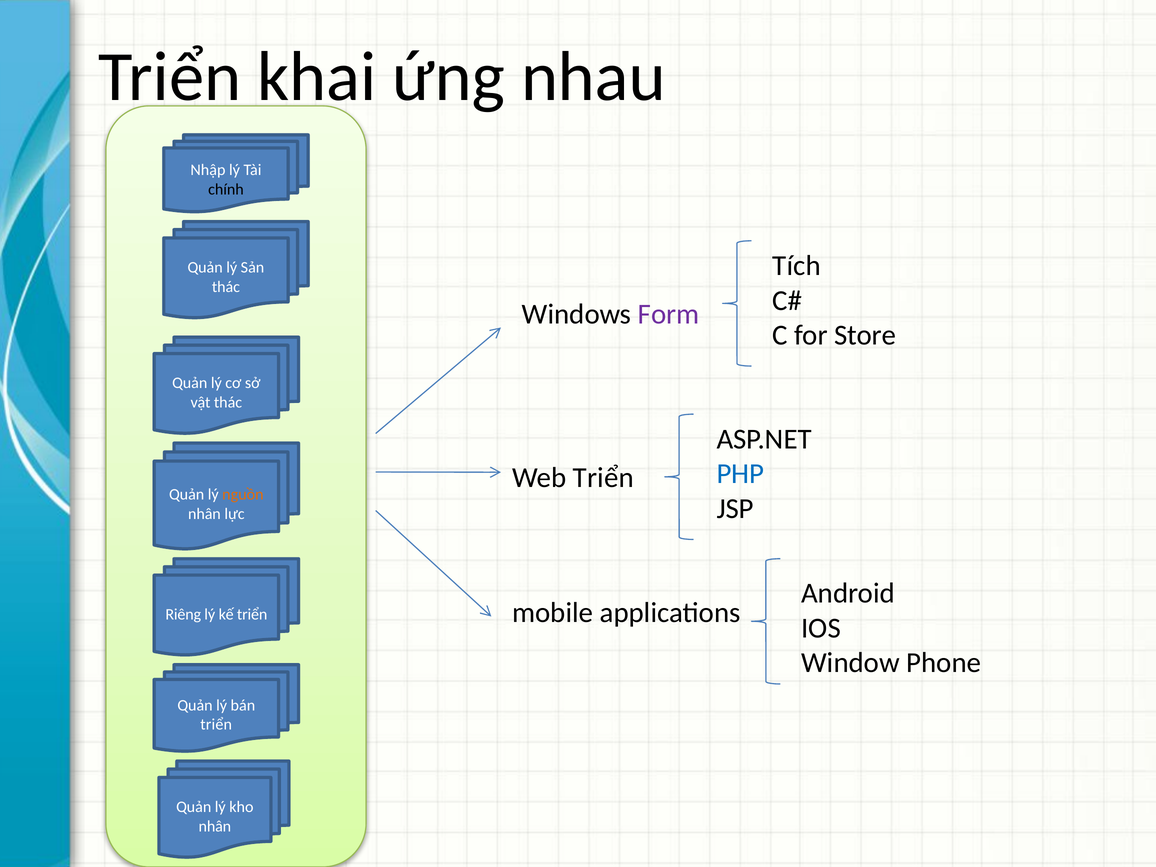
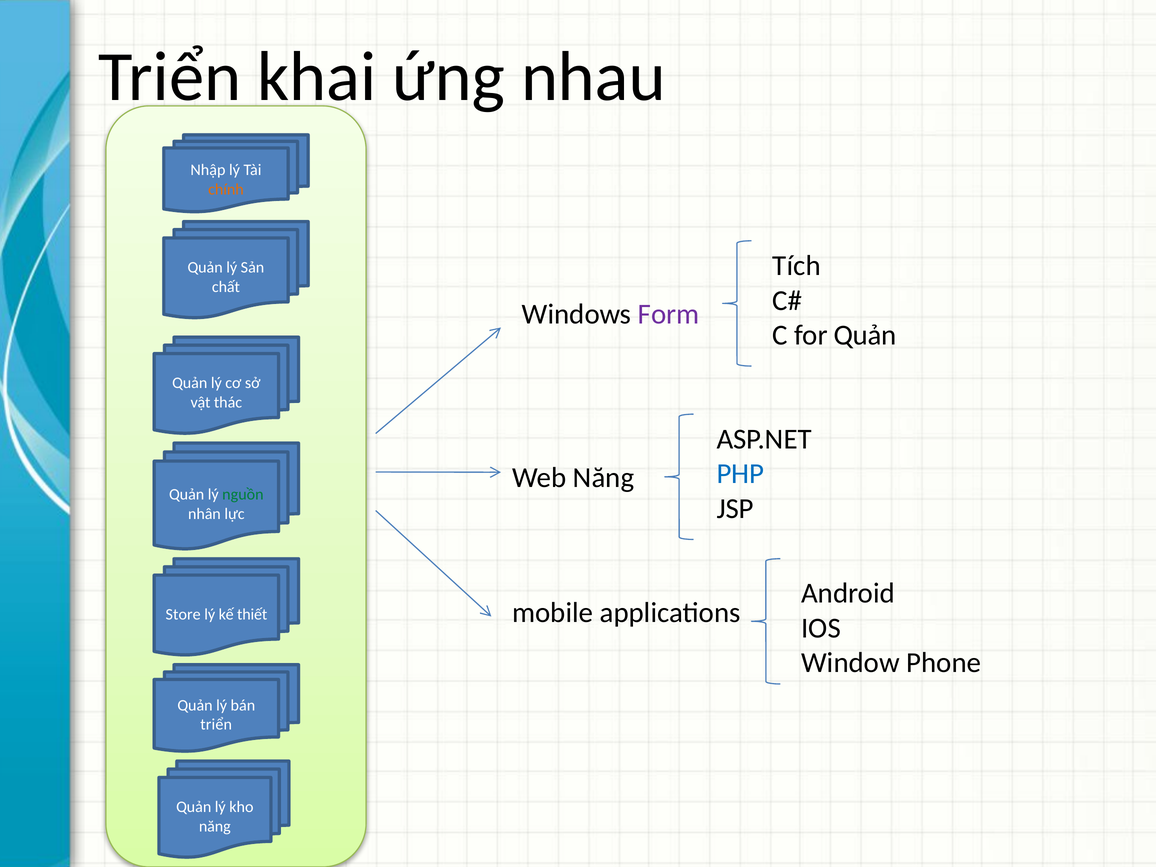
chính colour: black -> orange (226, 189)
thác: thác -> chất (226, 287)
for Store: Store -> Quản (865, 335)
Web Triển: Triển -> Năng (604, 478)
nguồn colour: orange -> green (243, 495)
Riêng: Riêng -> Store (183, 614)
kế triển: triển -> thiết (252, 614)
nhân: nhân -> năng (215, 826)
